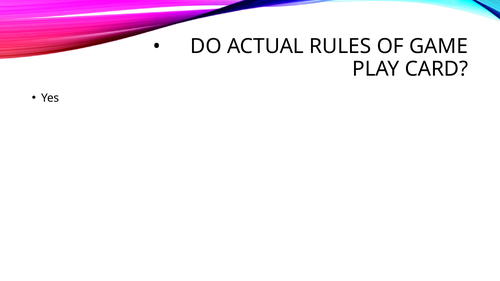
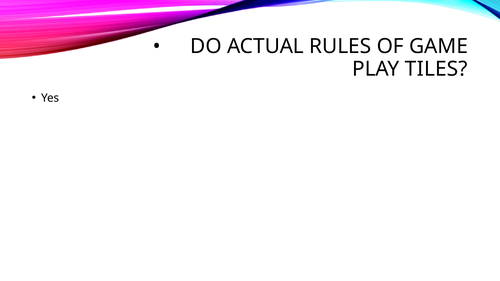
CARD: CARD -> TILES (436, 69)
